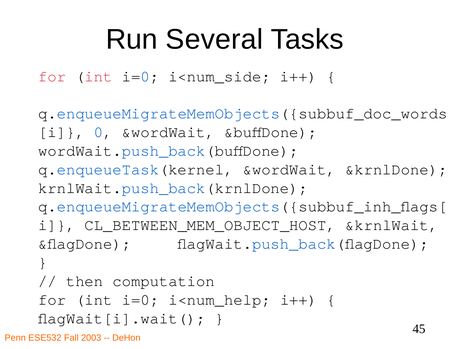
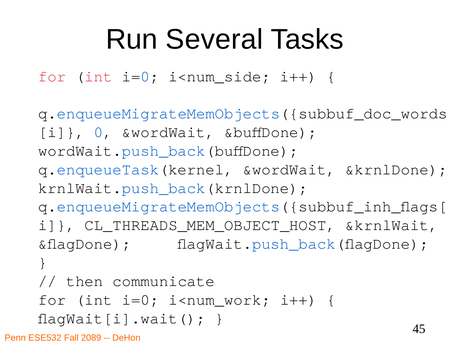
CL_BETWEEN_MEM_OBJECT_HOST: CL_BETWEEN_MEM_OBJECT_HOST -> CL_THREADS_MEM_OBJECT_HOST (210, 225)
computation: computation -> communicate (164, 281)
i<num_help: i<num_help -> i<num_work (220, 299)
2003: 2003 -> 2089 (91, 338)
